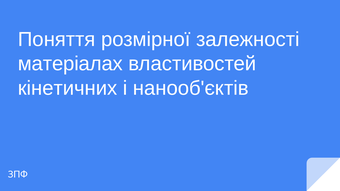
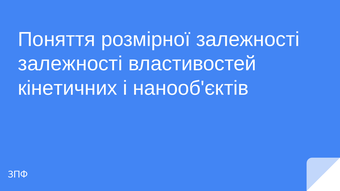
матеріалах: матеріалах -> залежності (70, 64)
